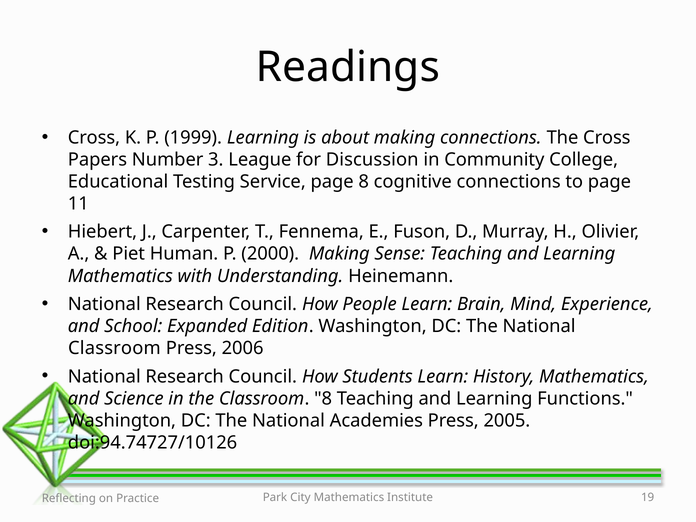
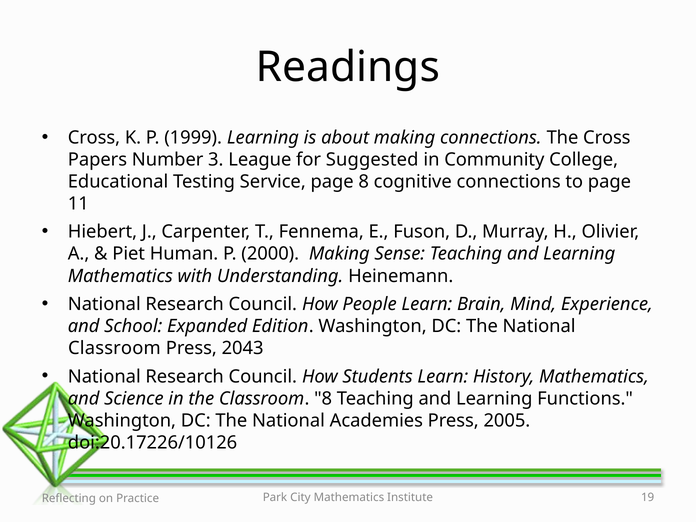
Discussion: Discussion -> Suggested (372, 160)
2006: 2006 -> 2043 (243, 348)
doi:94.74727/10126: doi:94.74727/10126 -> doi:20.17226/10126 (153, 443)
